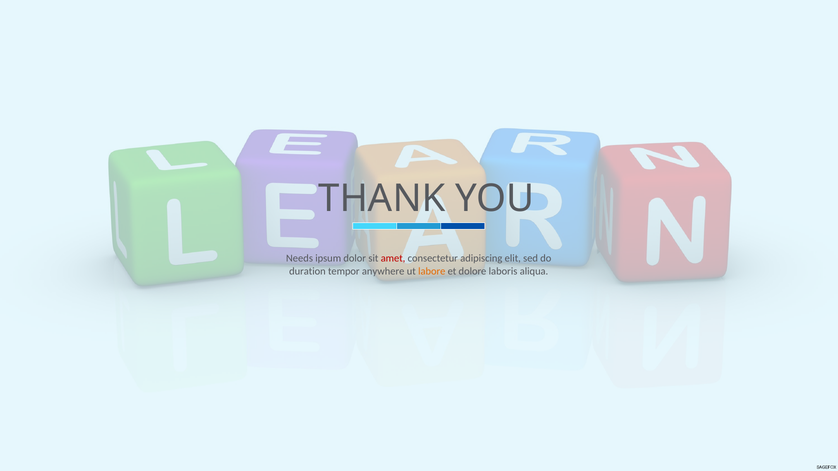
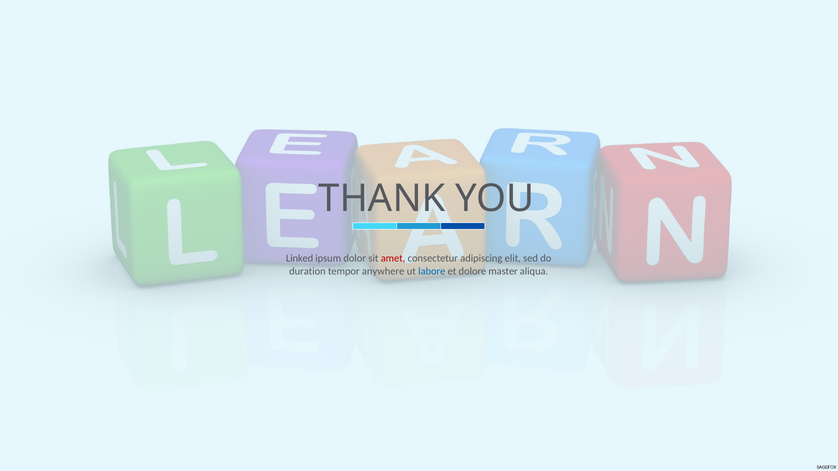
Needs: Needs -> Linked (300, 259)
labore colour: orange -> blue (432, 271)
laboris: laboris -> master (503, 271)
